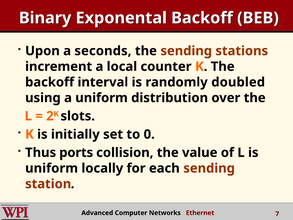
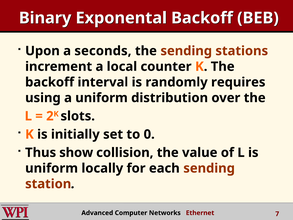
doubled: doubled -> requires (238, 82)
ports: ports -> show (76, 152)
